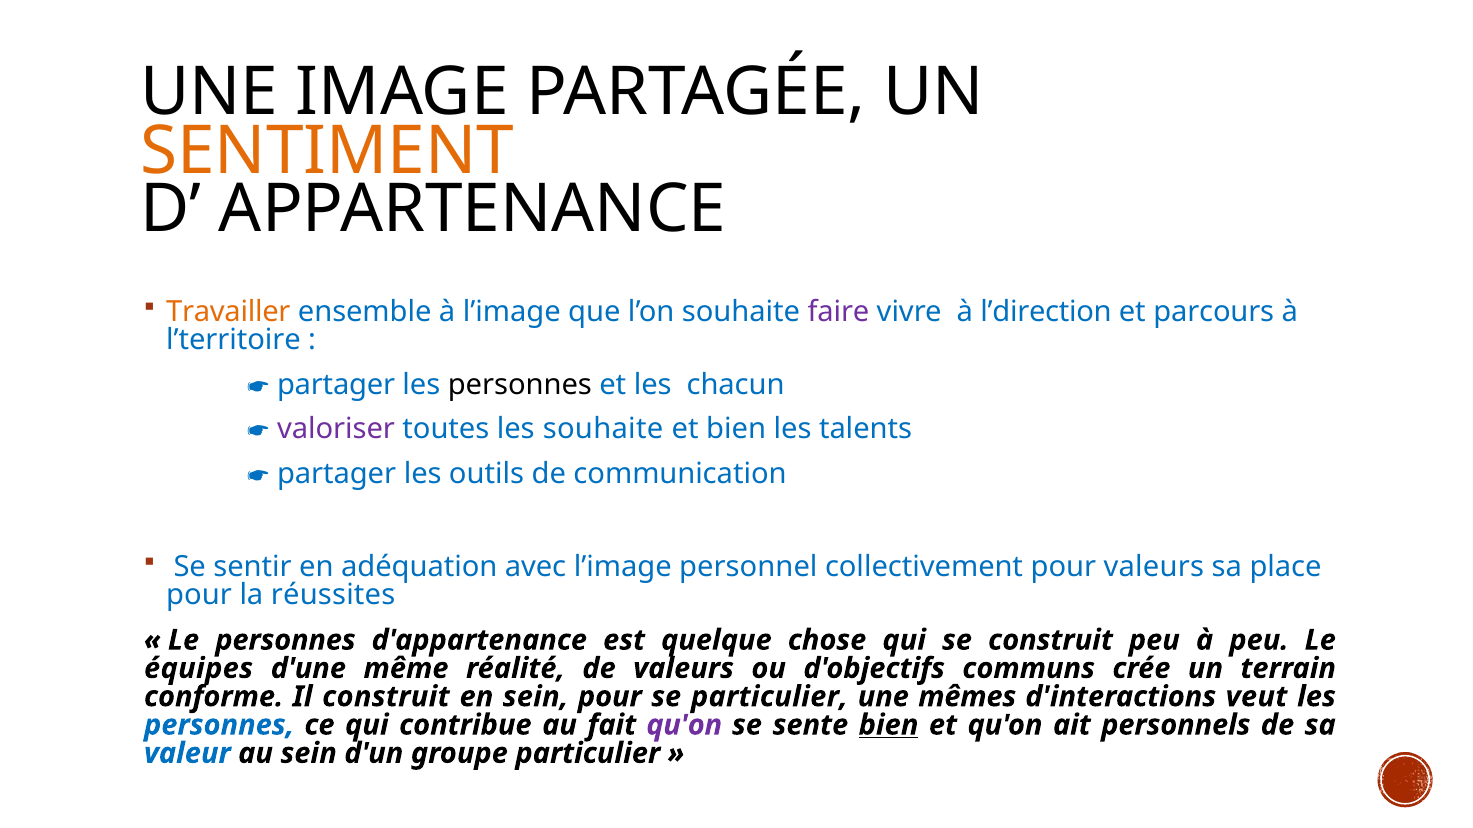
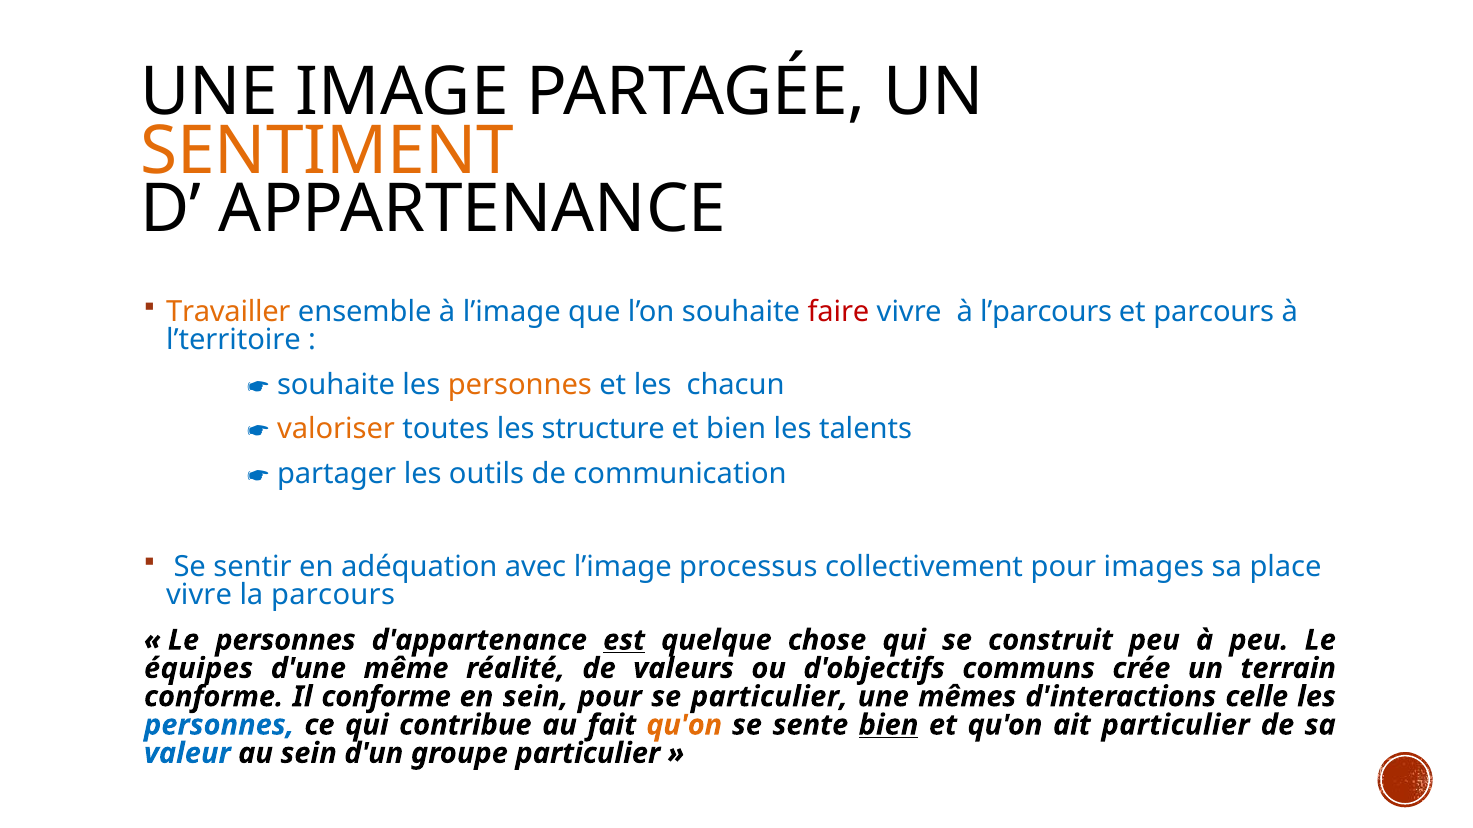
faire colour: purple -> red (838, 312)
l’direction: l’direction -> l’parcours (1046, 312)
partager: partager -> souhaite (336, 385)
personnes colour: black -> orange (520, 385)
valoriser colour: purple -> orange (336, 430)
les souhaite: souhaite -> structure (603, 430)
personnel: personnel -> processus (748, 567)
pour valeurs: valeurs -> images (1154, 567)
pour: pour -> vivre (199, 596)
la réussites: réussites -> parcours (333, 596)
est underline: none -> present (624, 640)
Il construit: construit -> conforme (386, 697)
veut: veut -> celle (1257, 697)
qu'on colour: purple -> orange (684, 725)
ait personnels: personnels -> particulier (1176, 725)
